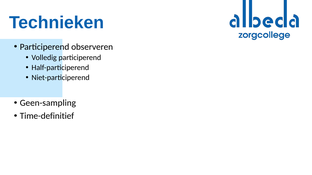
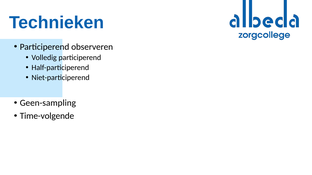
Time-definitief: Time-definitief -> Time-volgende (47, 116)
